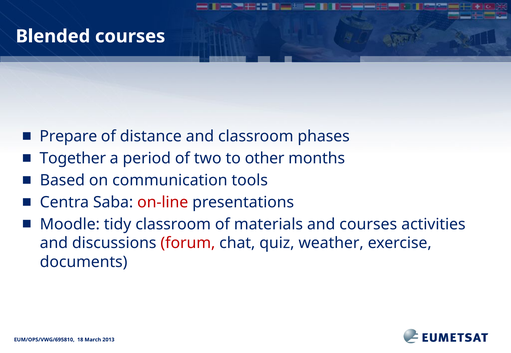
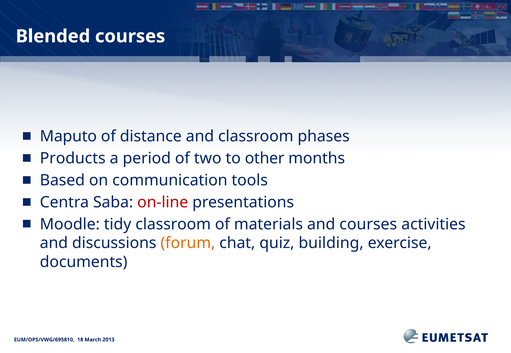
Prepare: Prepare -> Maputo (68, 137)
Together: Together -> Products (73, 159)
forum colour: red -> orange (188, 244)
weather: weather -> building (331, 244)
